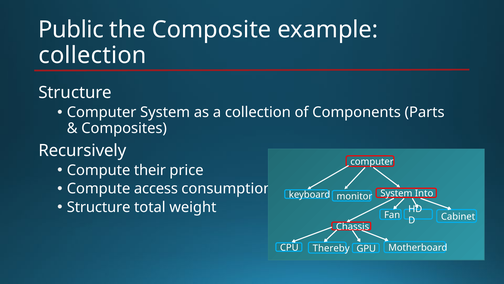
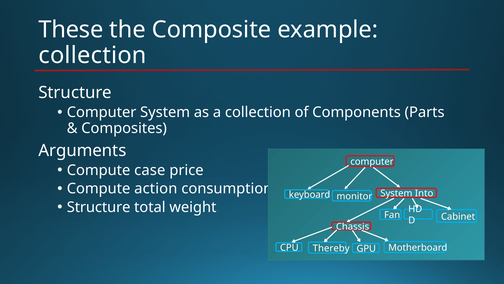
Public: Public -> These (71, 30)
Recursively: Recursively -> Arguments (82, 150)
their: their -> case (150, 170)
access: access -> action (156, 188)
